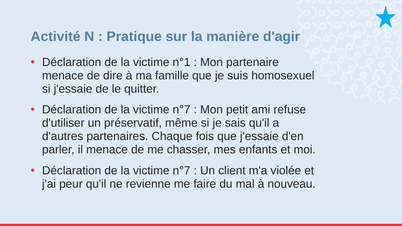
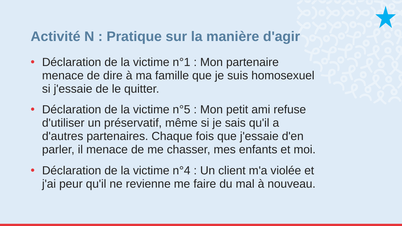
n°7: n°7 -> n°5 (182, 110)
n°7: n°7 -> n°4 (182, 171)
